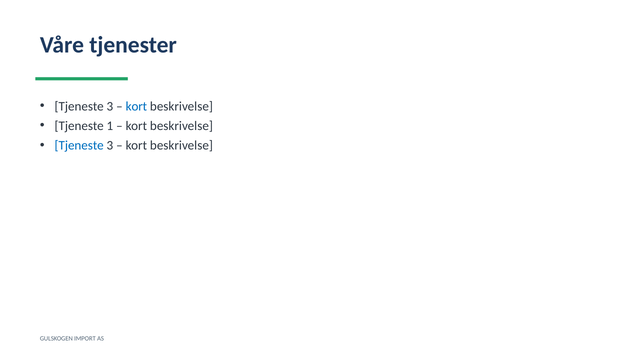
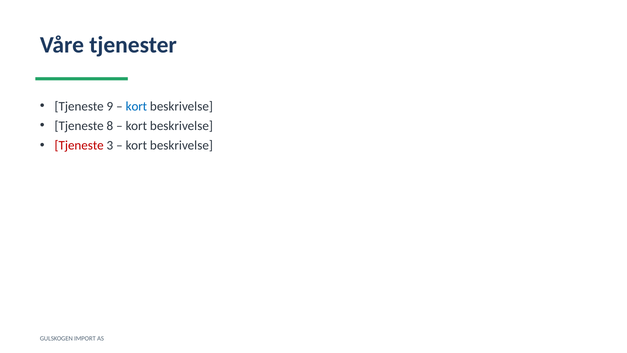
3: 3 -> 9 (110, 106)
1: 1 -> 8 (110, 126)
Tjeneste colour: blue -> red (79, 145)
